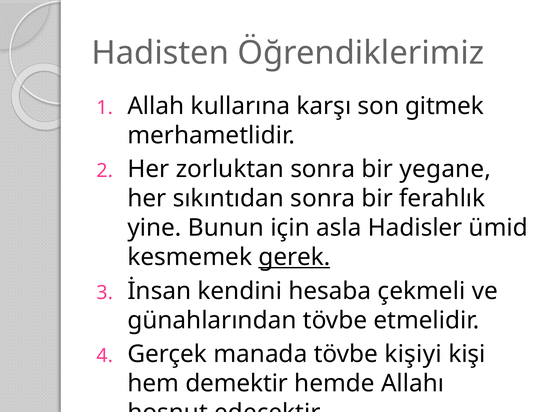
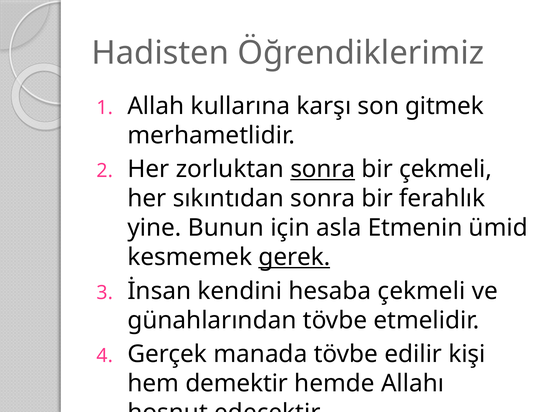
sonra underline: none -> present (323, 169)
bir yegane: yegane -> çekmeli (446, 169)
Hadisler: Hadisler -> Etmenin (415, 228)
kişiyi: kişiyi -> edilir (413, 354)
